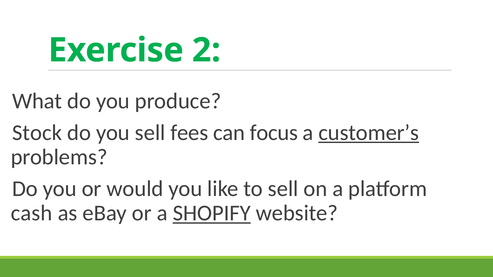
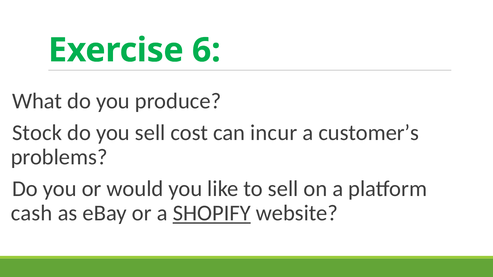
2: 2 -> 6 (206, 50)
fees: fees -> cost (189, 133)
focus: focus -> incur (274, 133)
customer’s underline: present -> none (369, 133)
